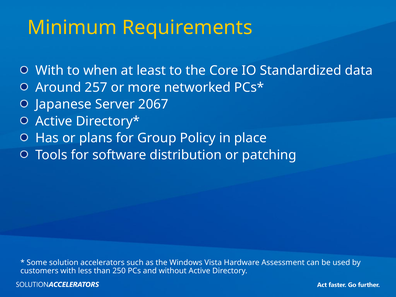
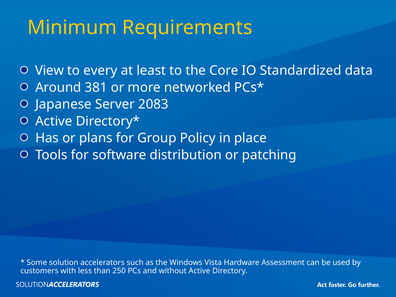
With: With -> View (50, 71)
when: when -> every (100, 71)
257: 257 -> 381 (96, 87)
2067: 2067 -> 2083 (153, 104)
